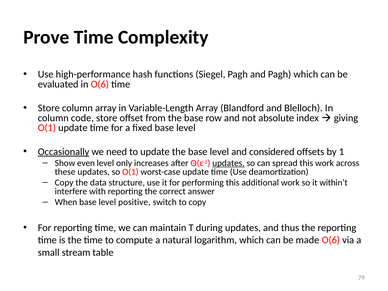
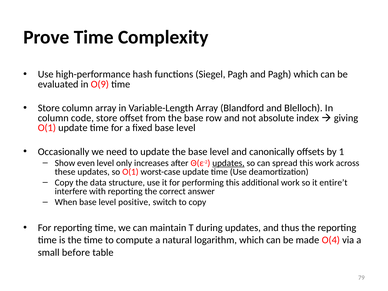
in O(6: O(6 -> O(9 (100, 84)
Occasionally underline: present -> none (64, 152)
considered: considered -> canonically (272, 152)
within’t: within’t -> entire’t (333, 183)
made O(6: O(6 -> O(4 (331, 240)
stream: stream -> before (76, 252)
